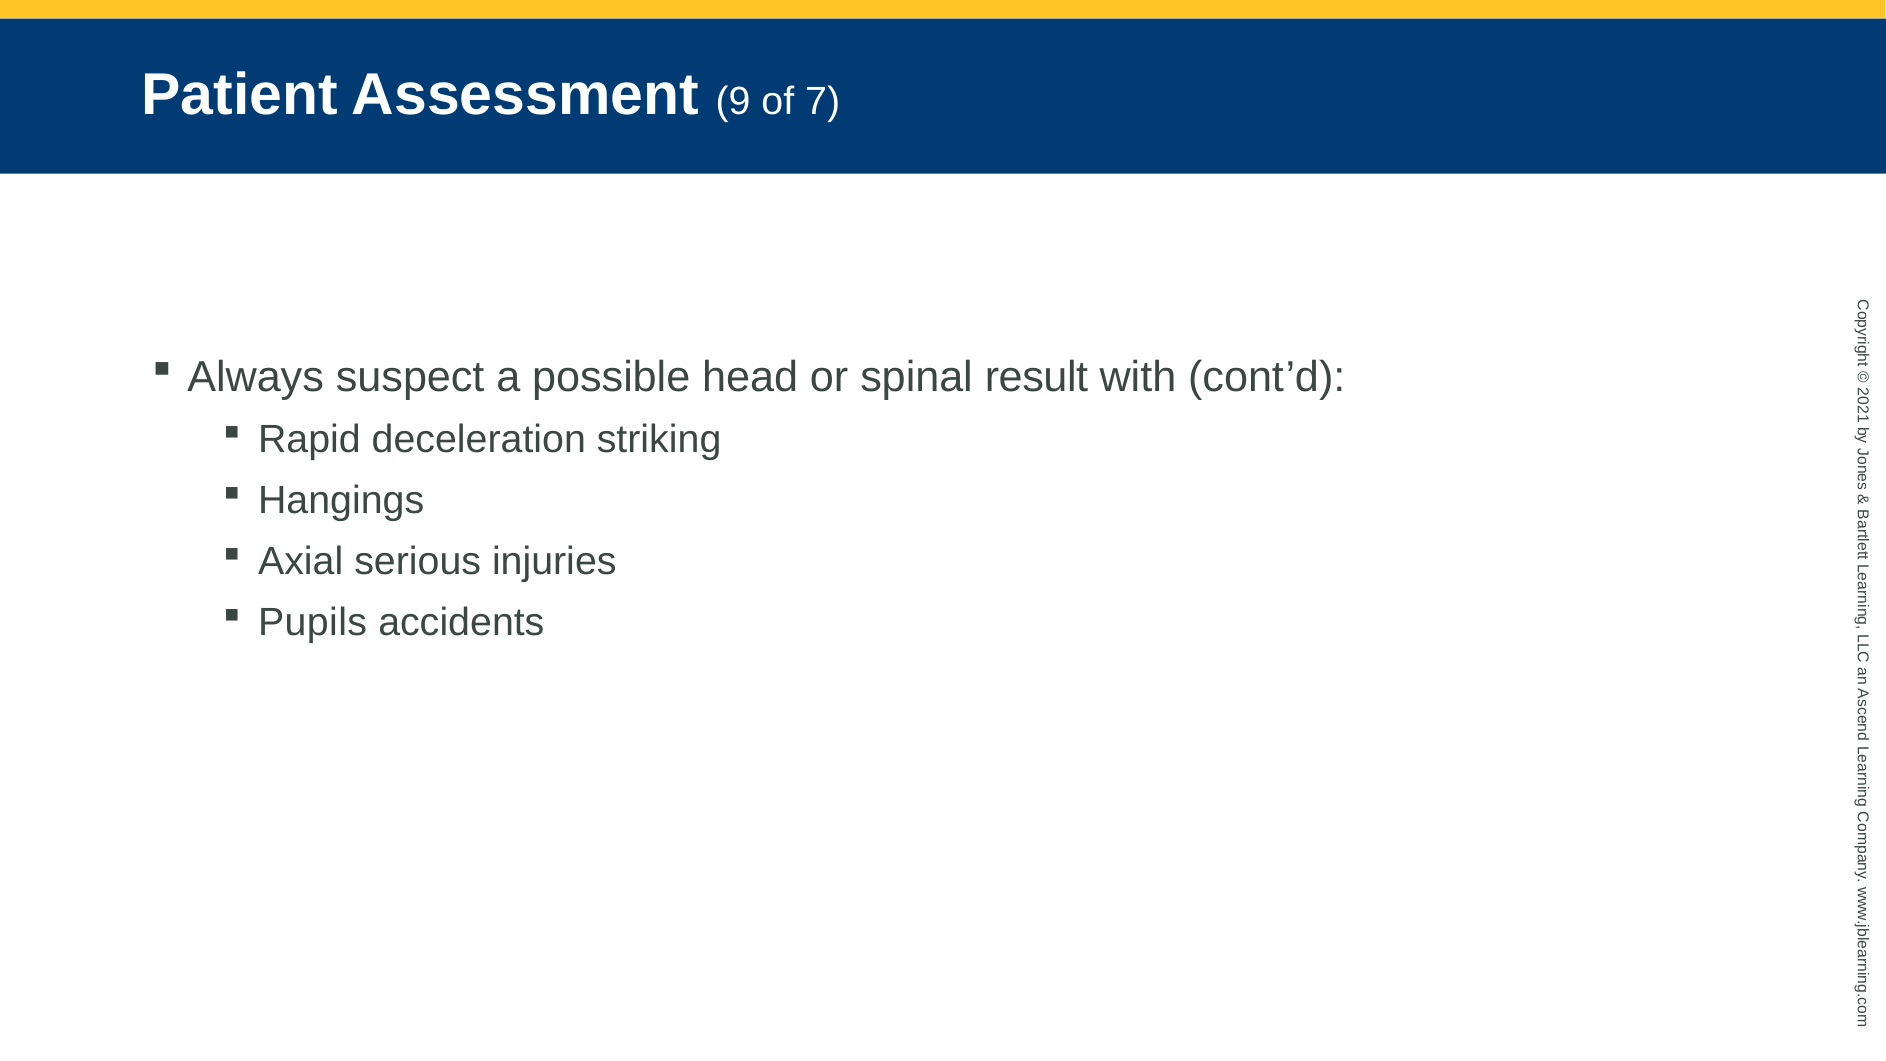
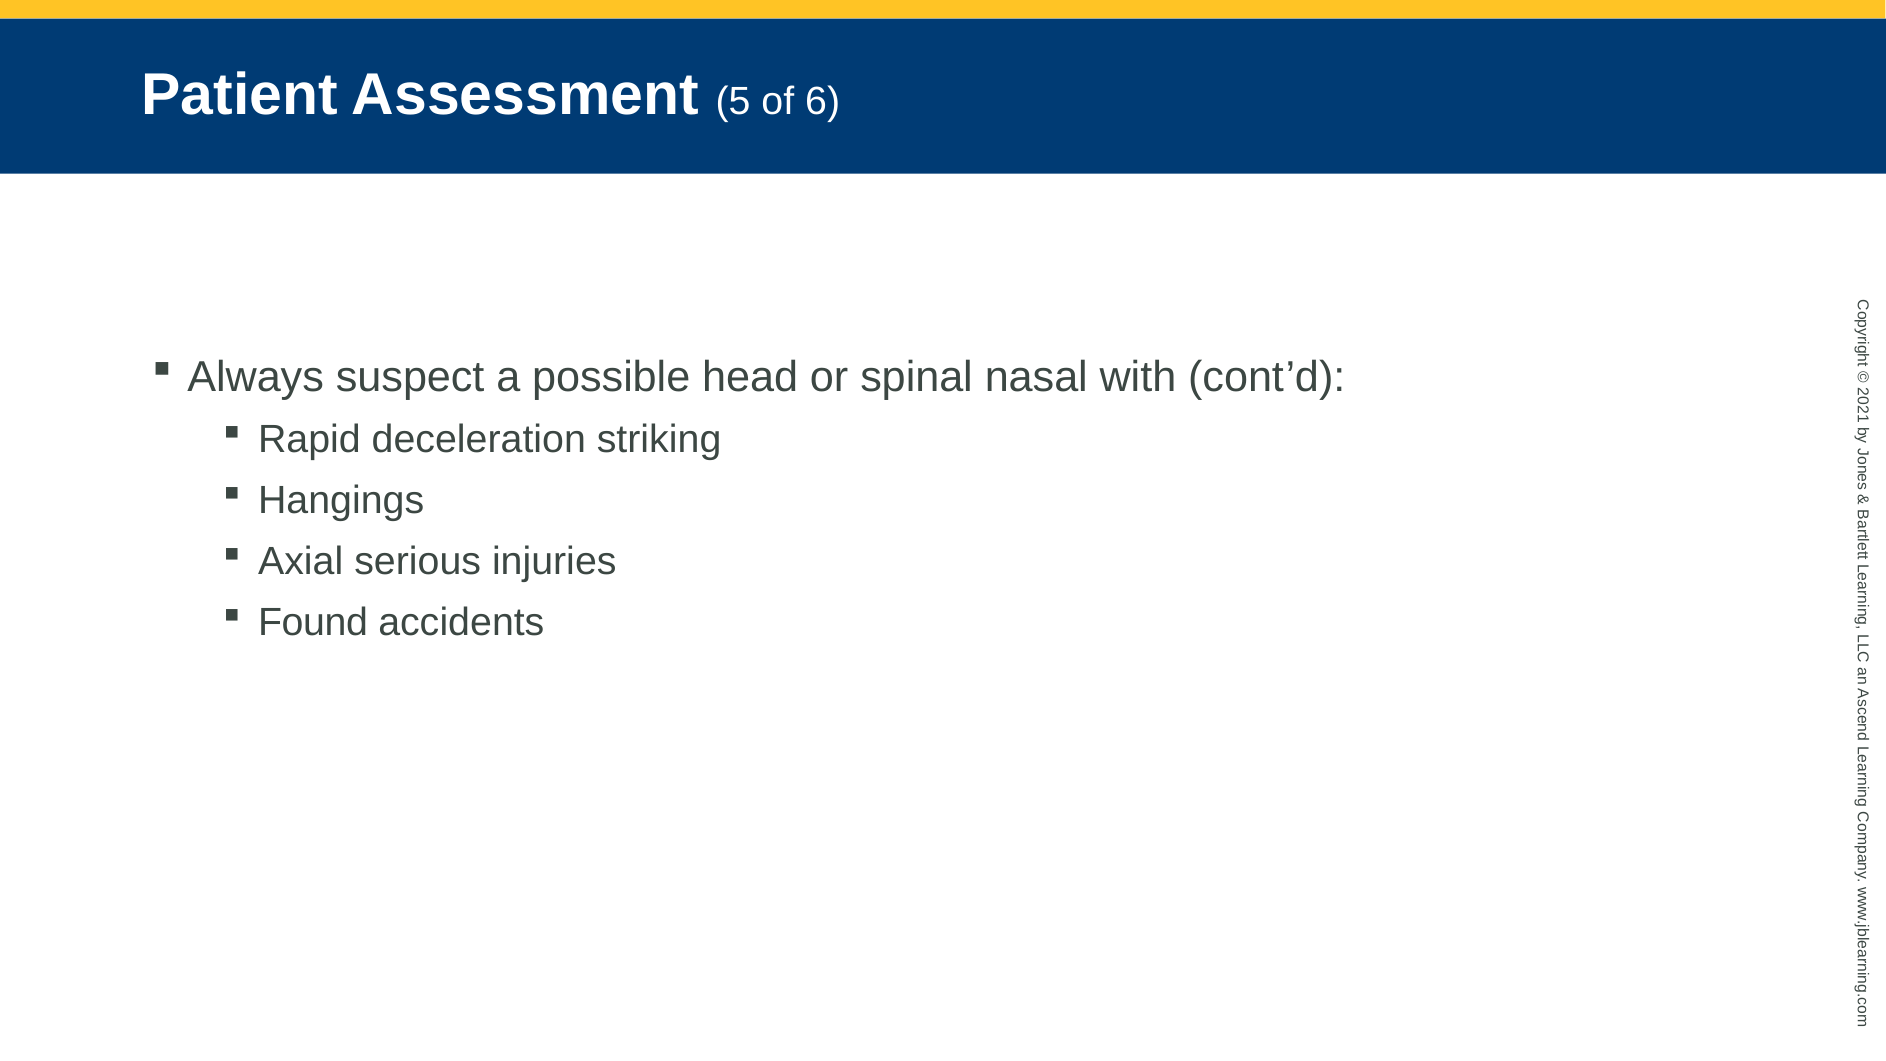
9: 9 -> 5 (733, 101)
7: 7 -> 6 (823, 101)
result: result -> nasal (1036, 377)
Pupils: Pupils -> Found (313, 623)
